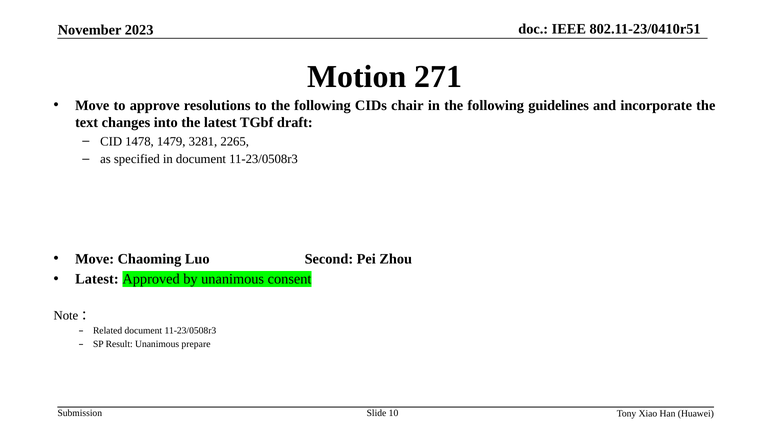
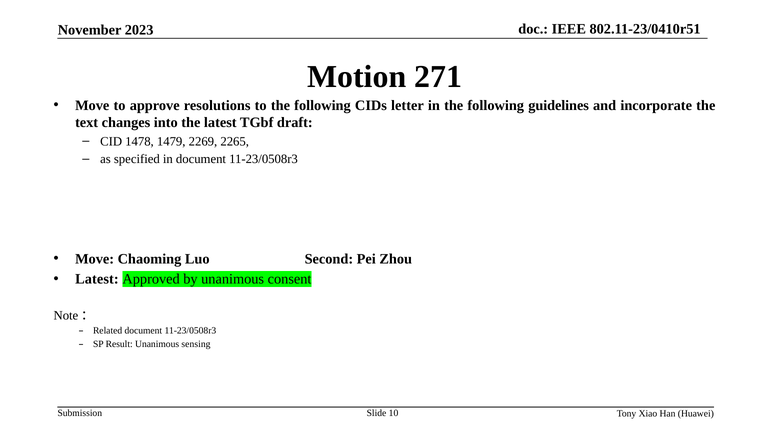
chair: chair -> letter (407, 105)
3281: 3281 -> 2269 (203, 141)
prepare: prepare -> sensing (196, 344)
